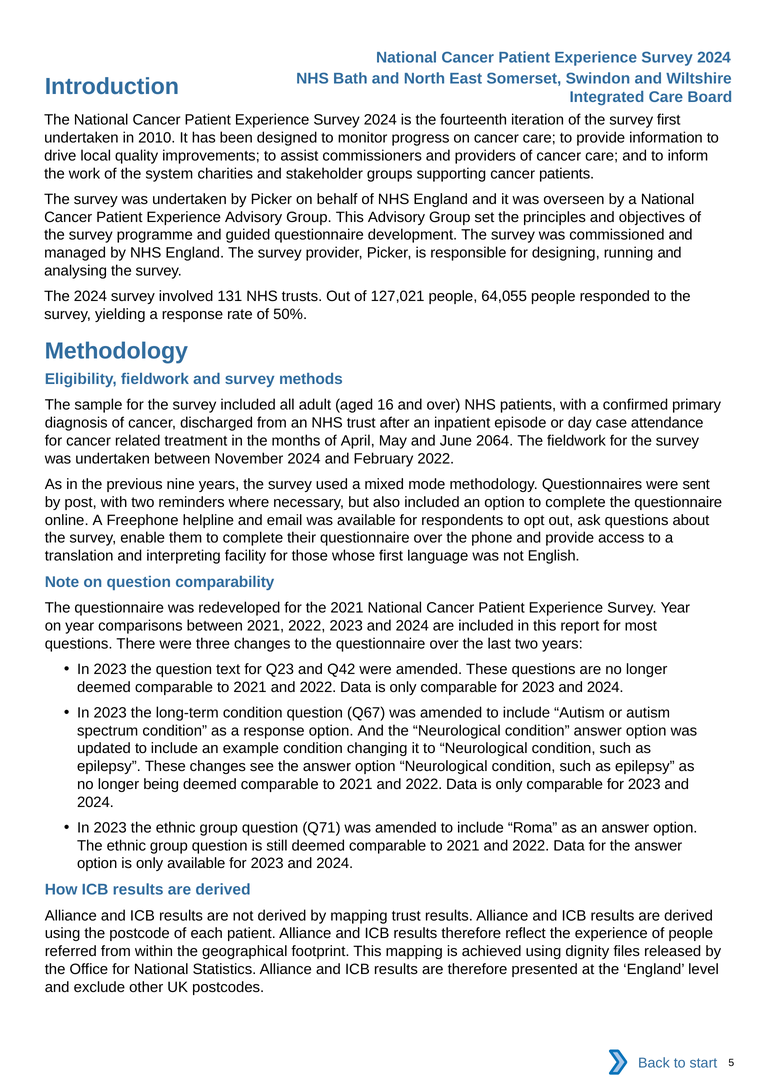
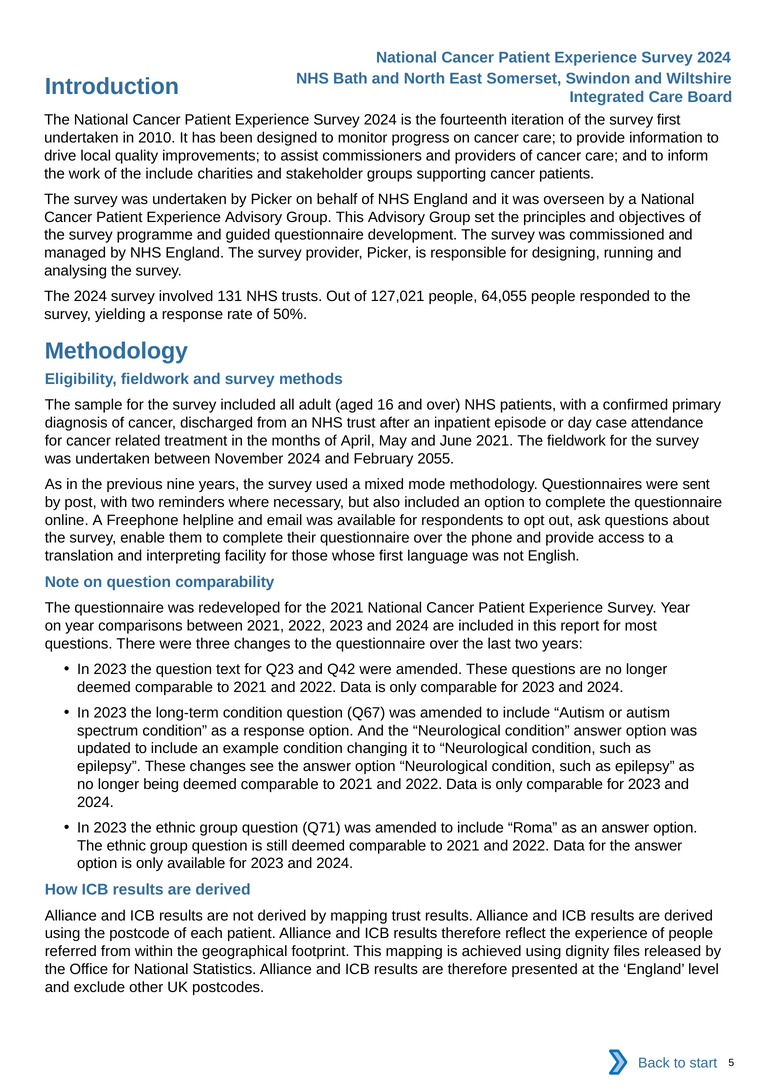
the system: system -> include (169, 174)
June 2064: 2064 -> 2021 (495, 441)
February 2022: 2022 -> 2055 (436, 459)
